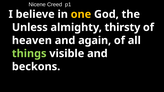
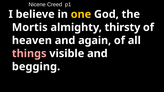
Unless: Unless -> Mortis (30, 27)
things colour: light green -> pink (29, 54)
beckons: beckons -> begging (36, 67)
